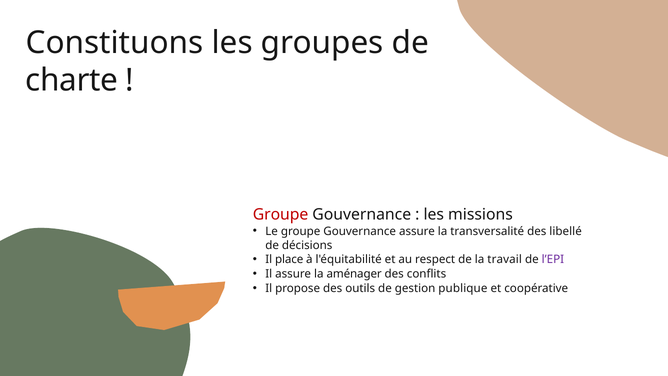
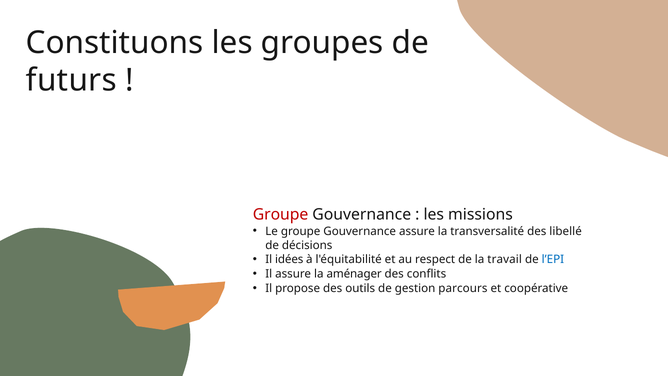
charte: charte -> futurs (71, 81)
place: place -> idées (289, 259)
l’EPI colour: purple -> blue (553, 259)
publique: publique -> parcours (463, 288)
